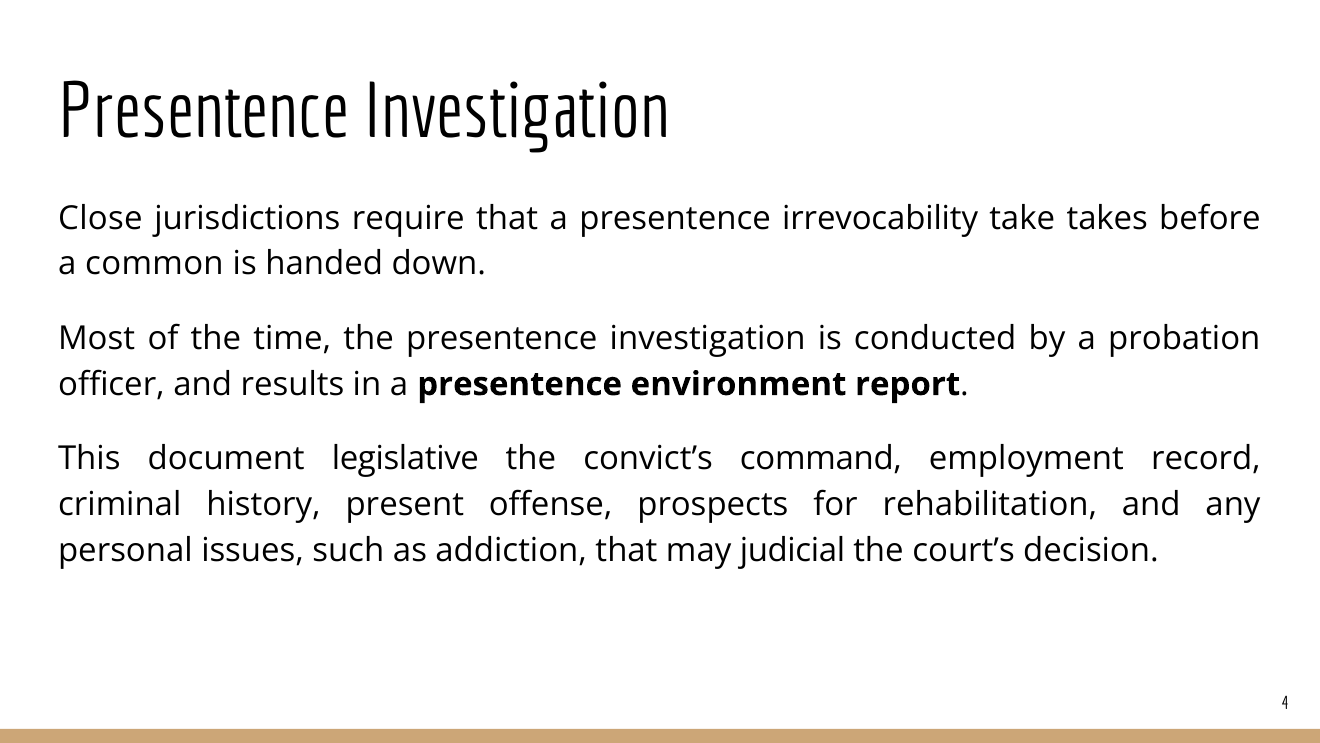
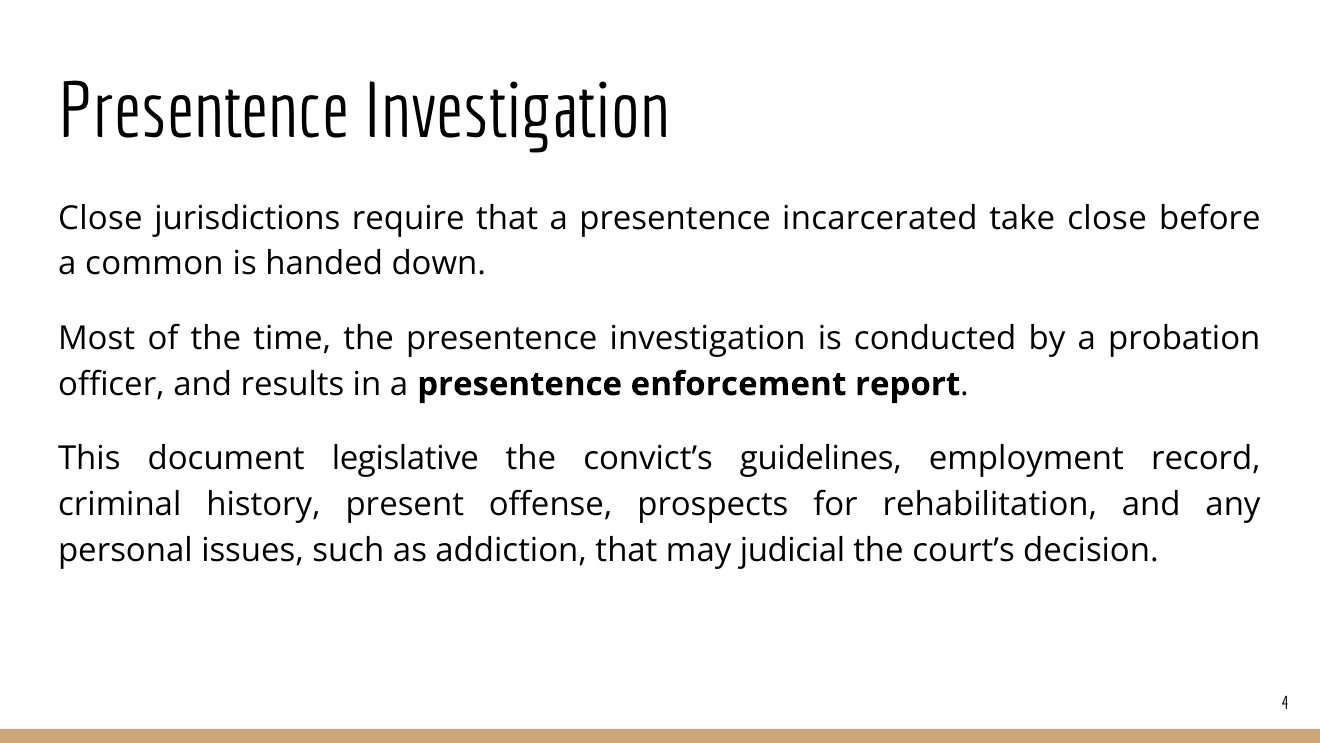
irrevocability: irrevocability -> incarcerated (880, 218)
take takes: takes -> close (1107, 218)
environment: environment -> enforcement (738, 384)
command: command -> guidelines (821, 459)
